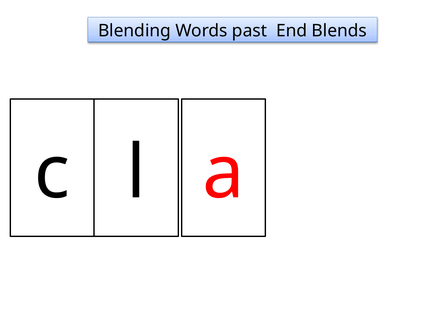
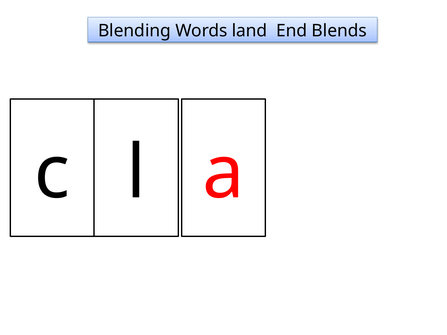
past: past -> land (250, 31)
